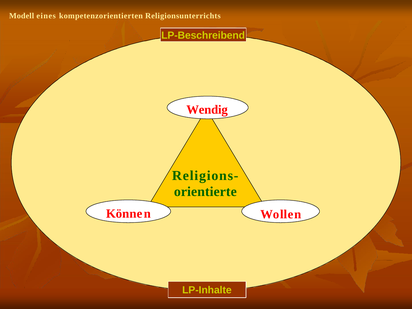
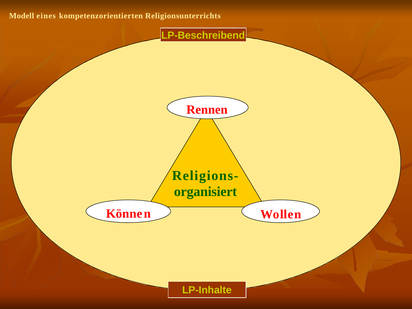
Wendig: Wendig -> Rennen (207, 110)
orientierte: orientierte -> organisiert (205, 192)
